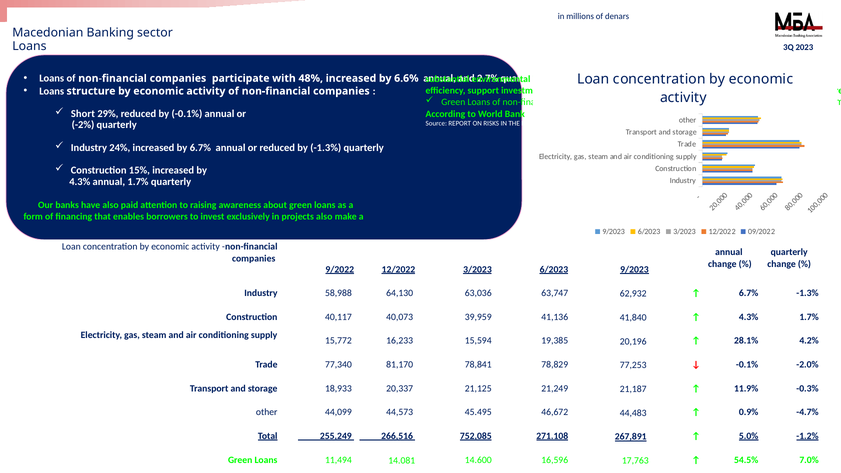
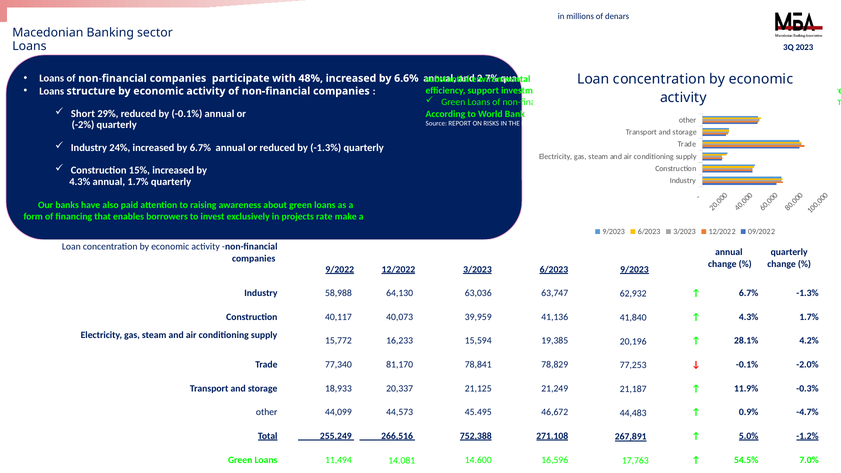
projects also: also -> rate (324, 217)
752,085: 752,085 -> 752,388 (476, 436)
